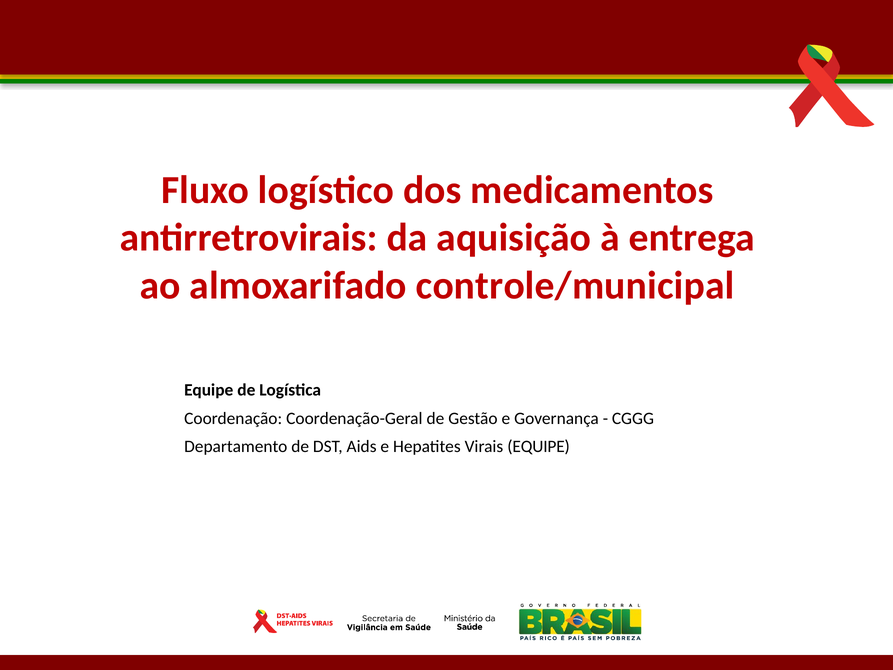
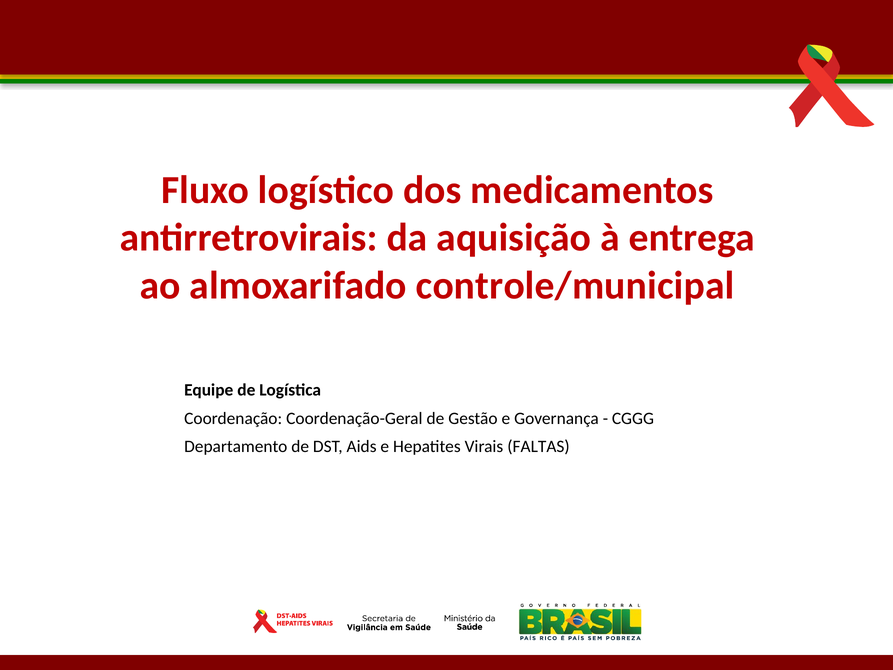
Virais EQUIPE: EQUIPE -> FALTAS (539, 446)
